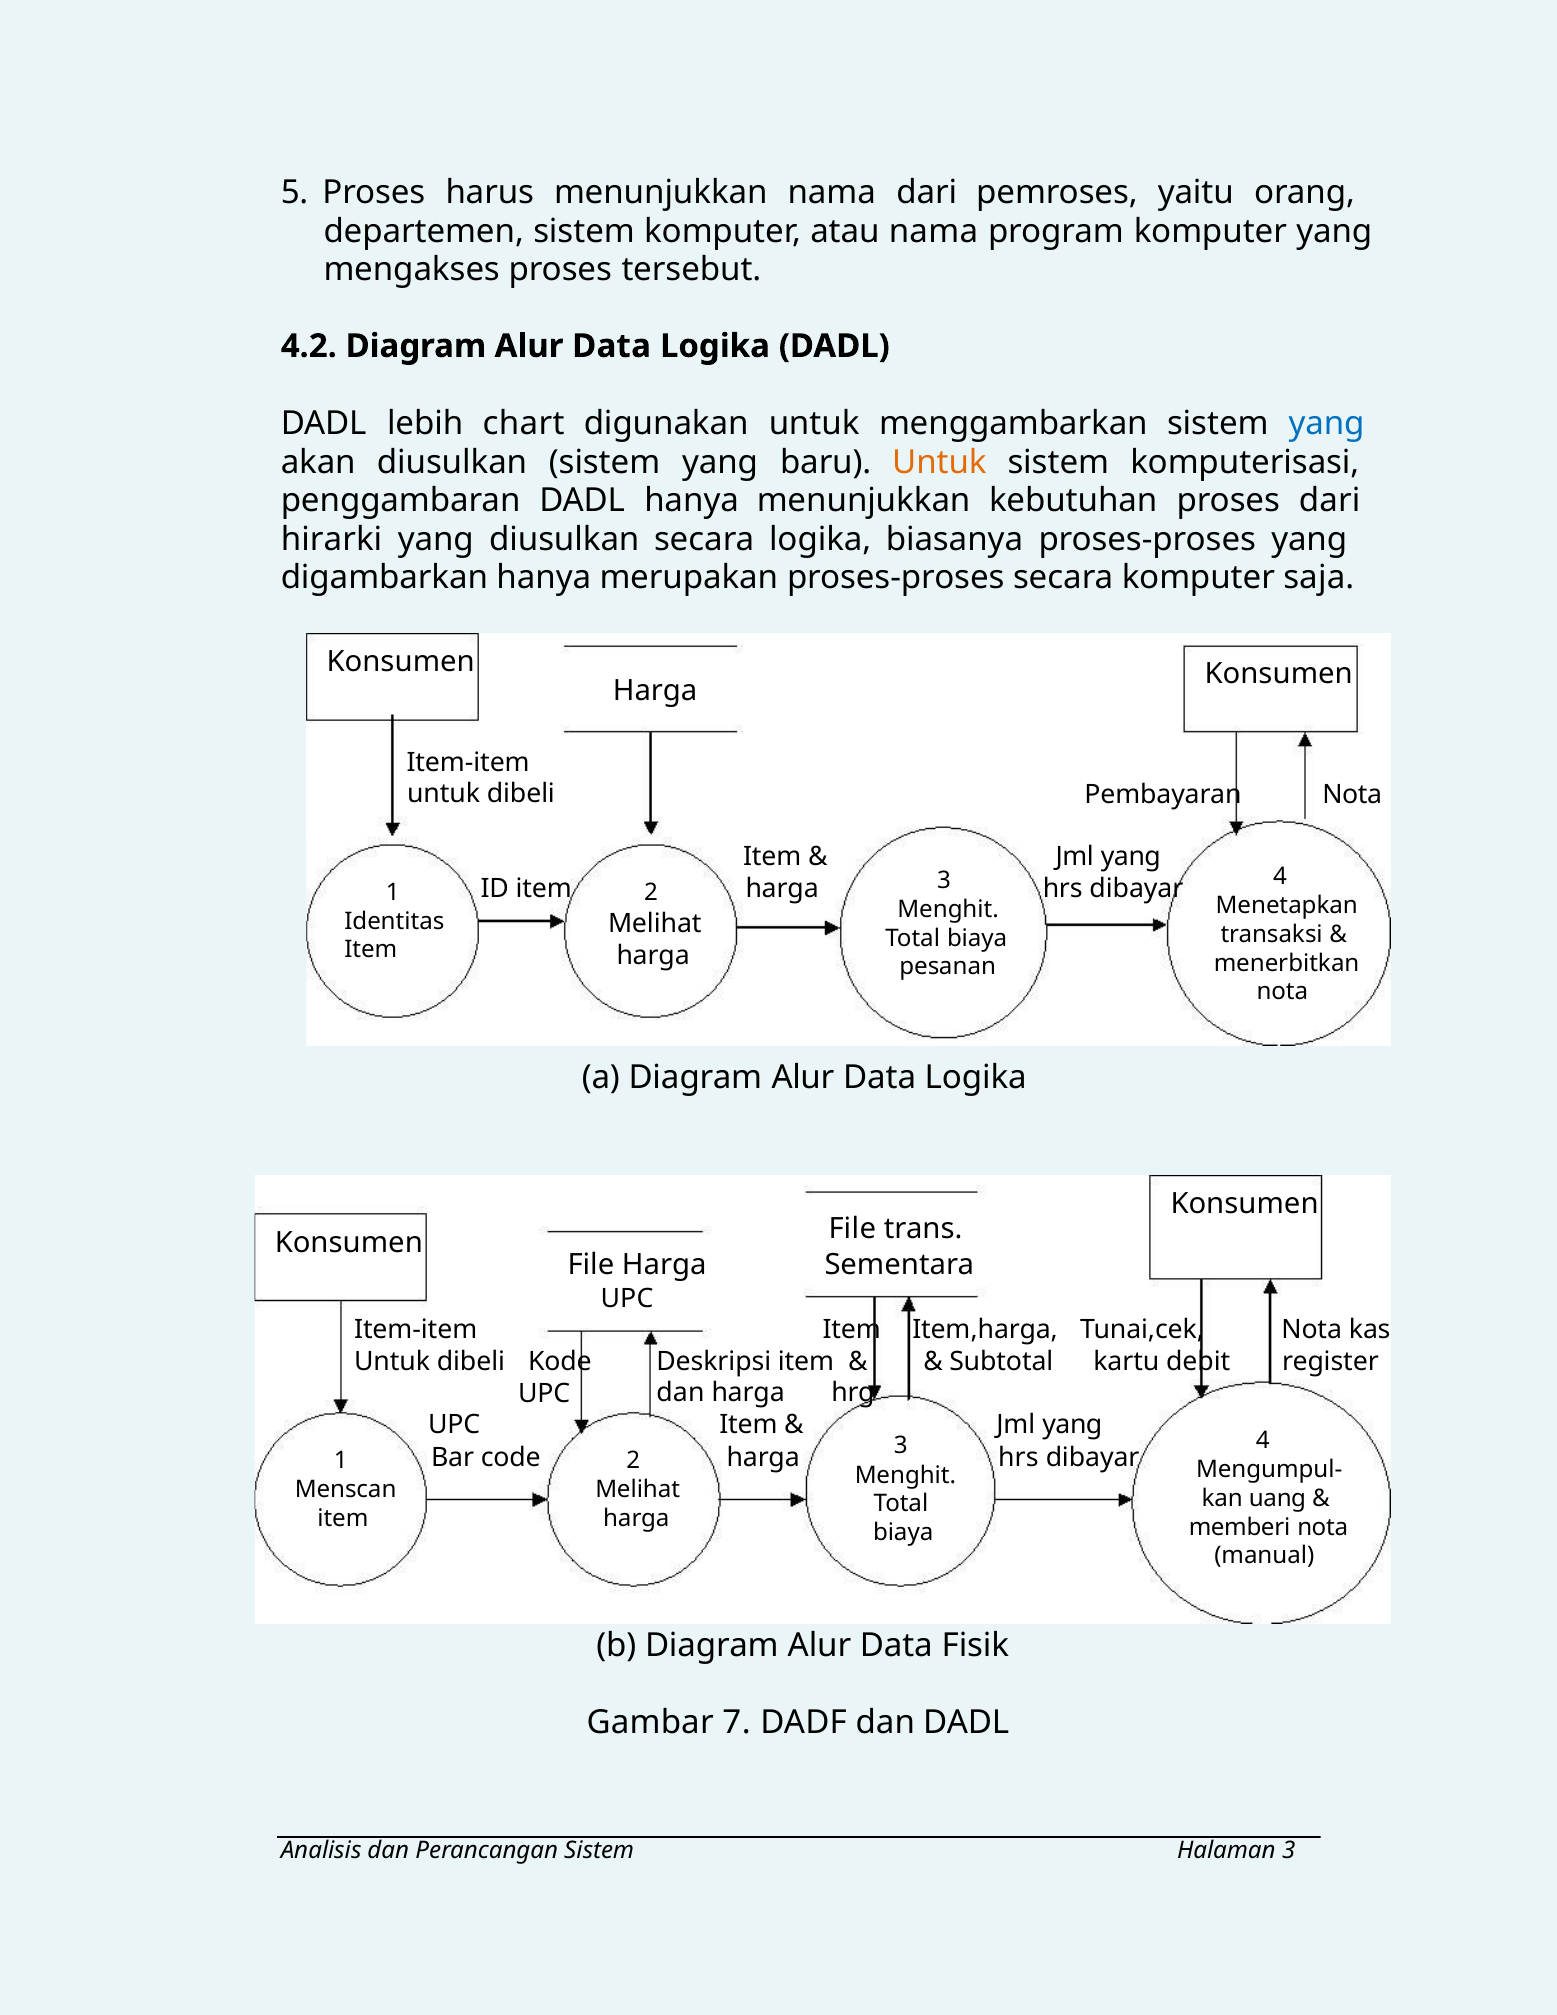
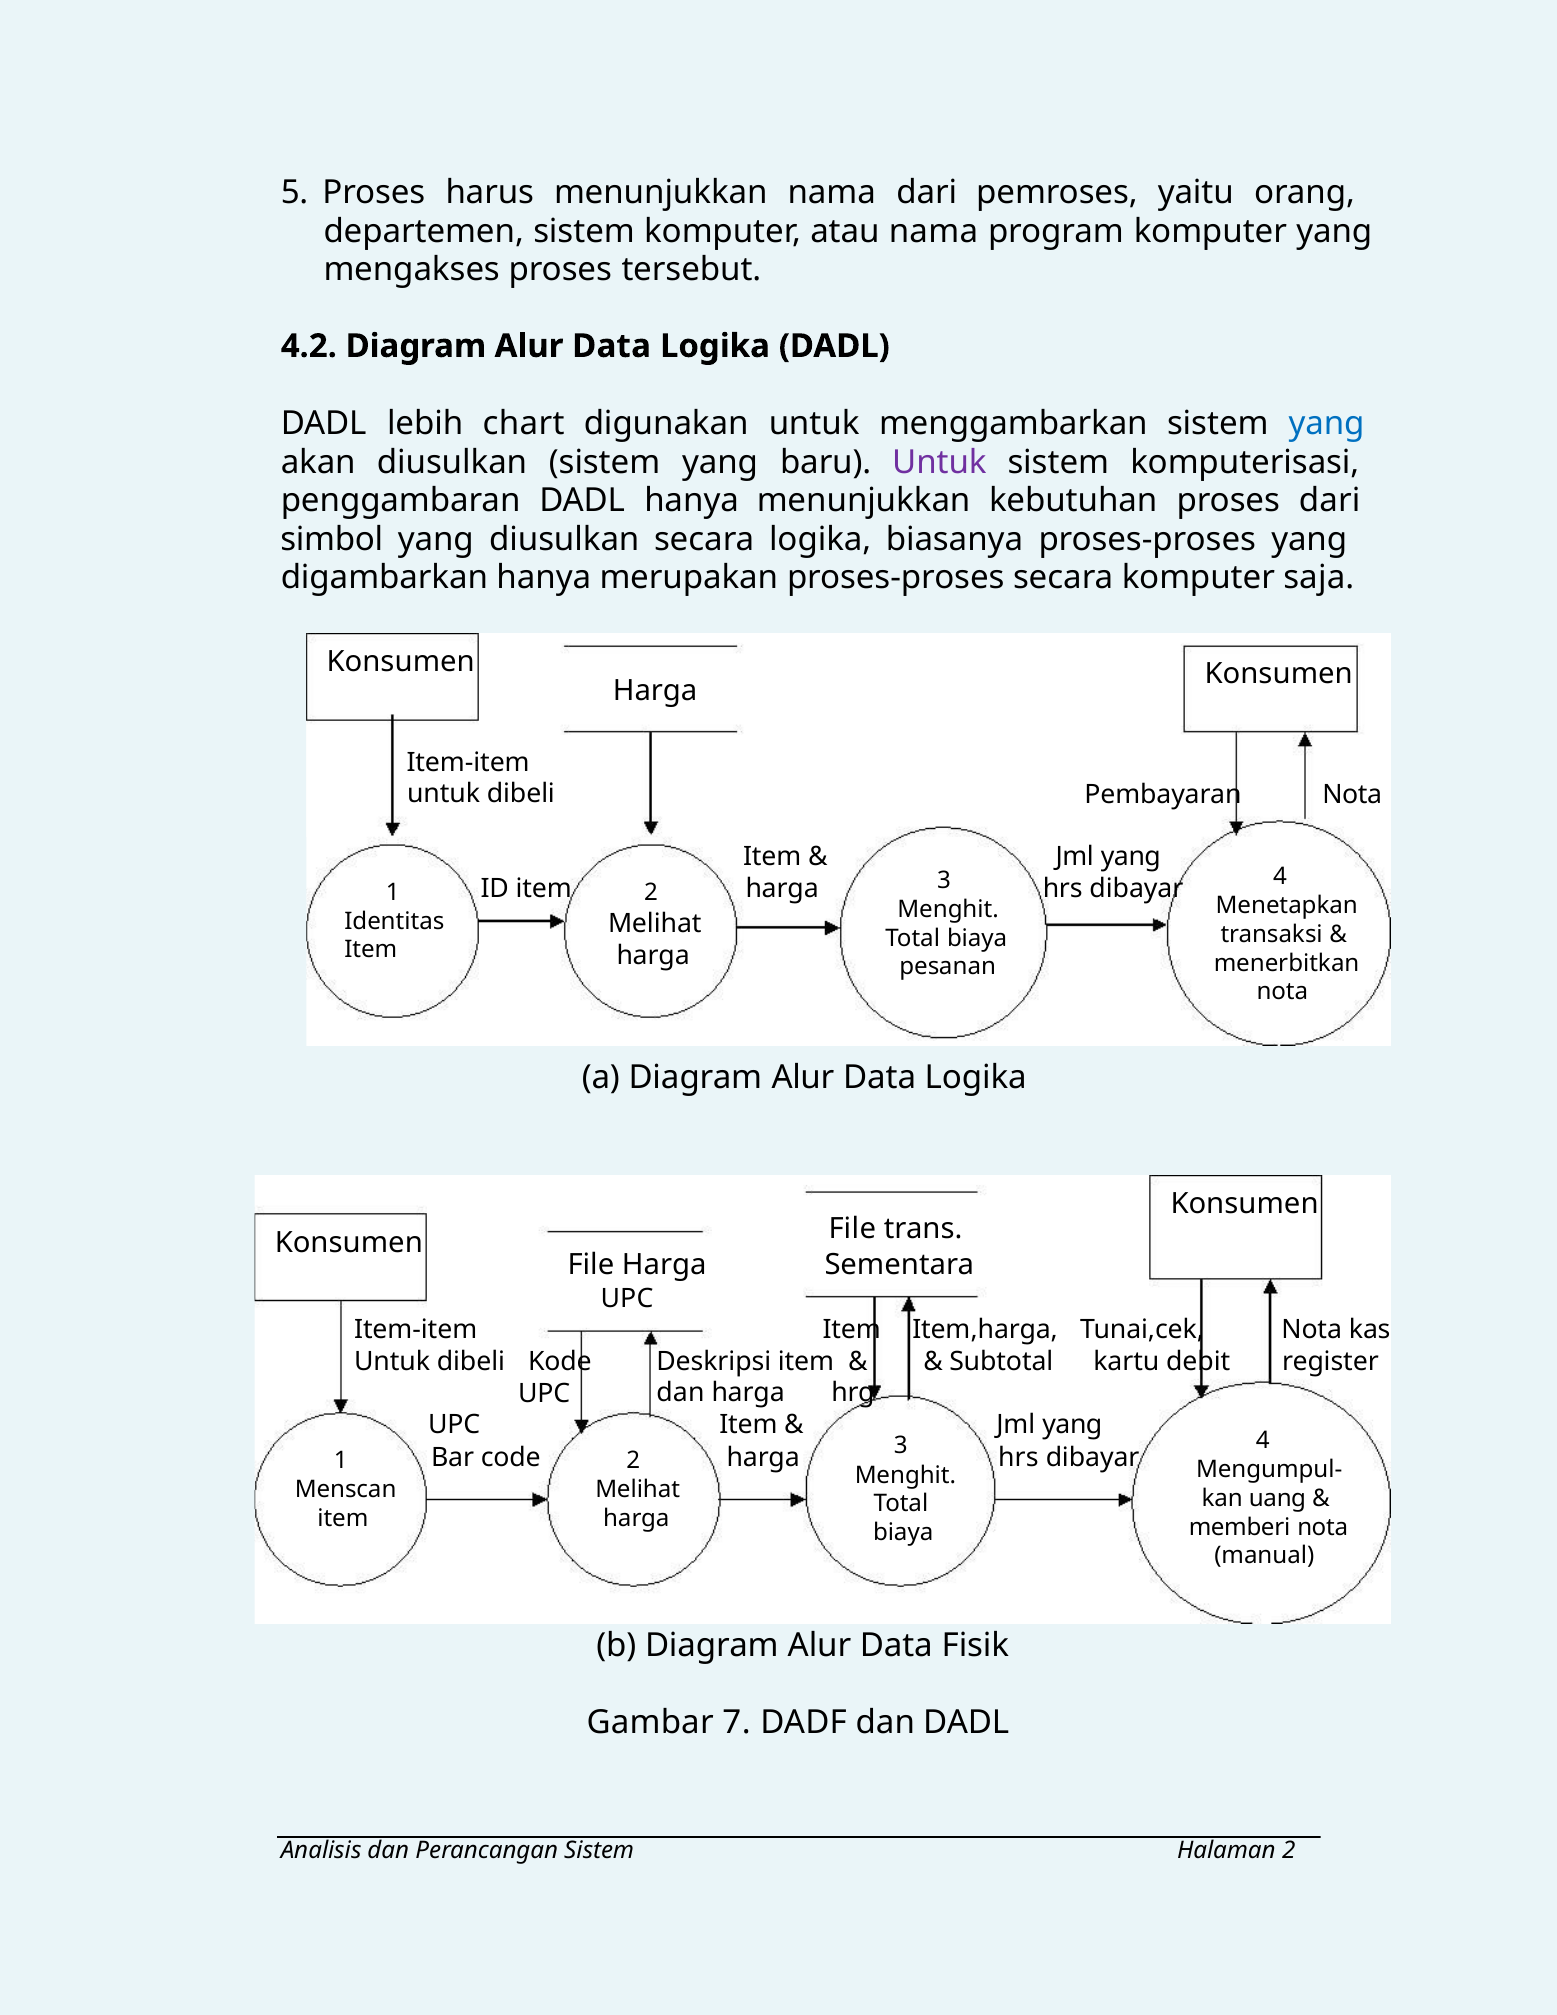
Untuk colour: orange -> purple (939, 463)
hirarki: hirarki -> simbol (332, 539)
Halaman 3: 3 -> 2 (1289, 1851)
